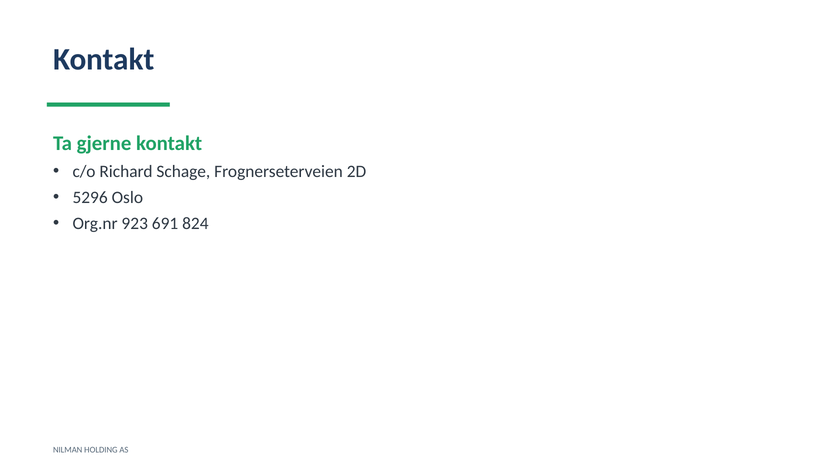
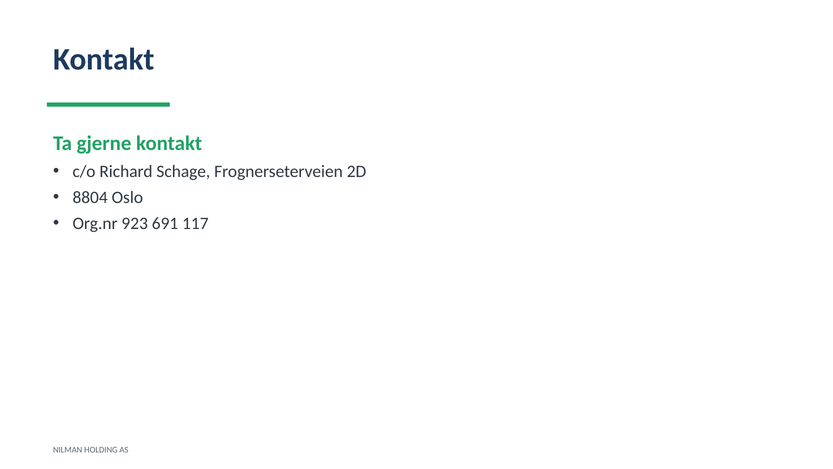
5296: 5296 -> 8804 (90, 197)
824: 824 -> 117 (195, 223)
